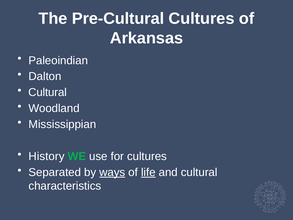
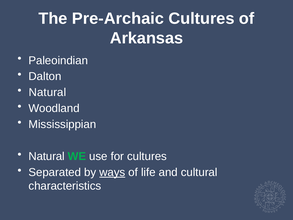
Pre-Cultural: Pre-Cultural -> Pre-Archaic (118, 18)
Cultural: Cultural -> Natural (47, 92)
History: History -> Natural (47, 156)
life underline: present -> none (148, 172)
